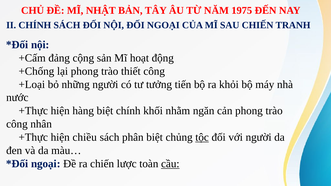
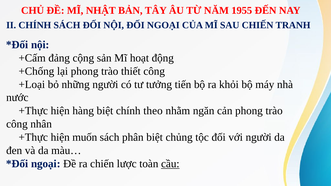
1975: 1975 -> 1955 (242, 11)
khối: khối -> theo (153, 111)
chiều: chiều -> muốn (85, 137)
tộc underline: present -> none (202, 137)
